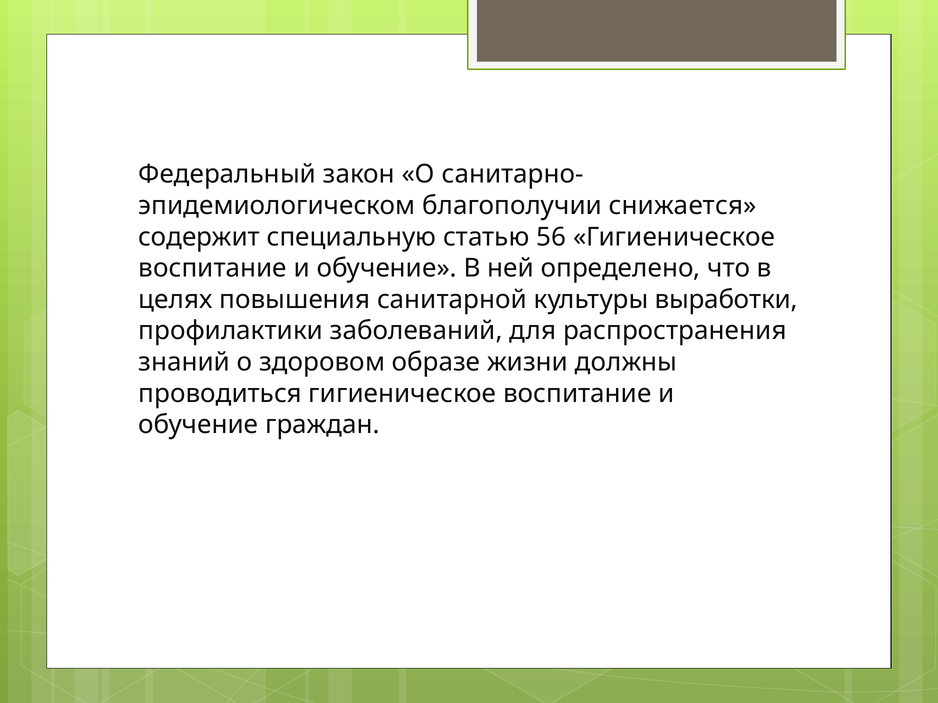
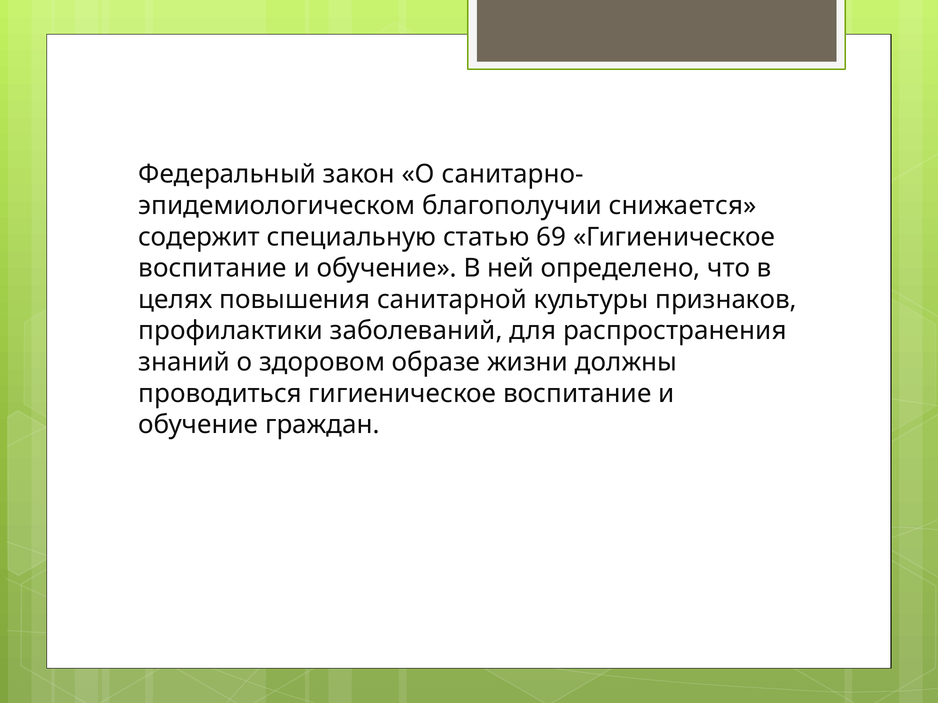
56: 56 -> 69 (551, 237)
выработки: выработки -> признаков (726, 300)
